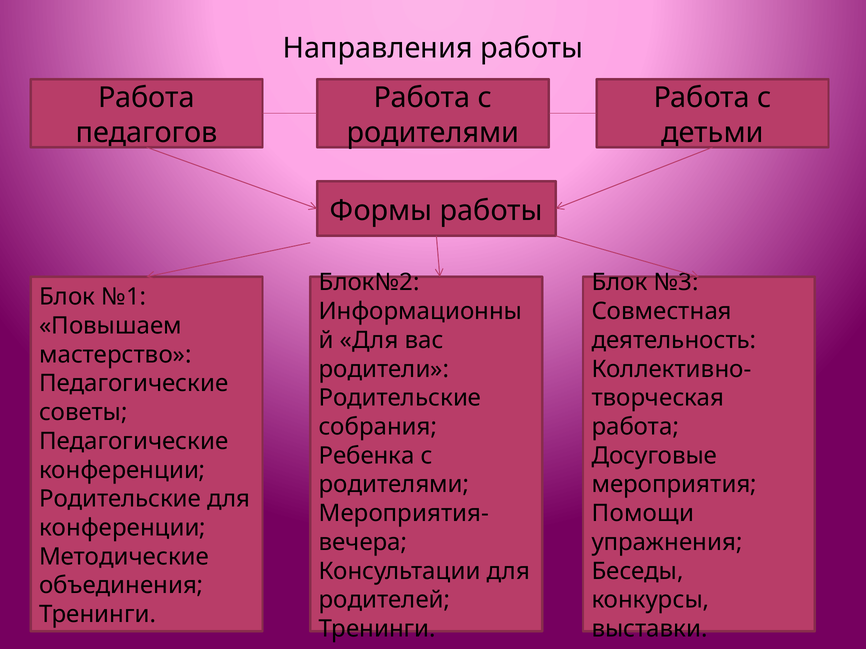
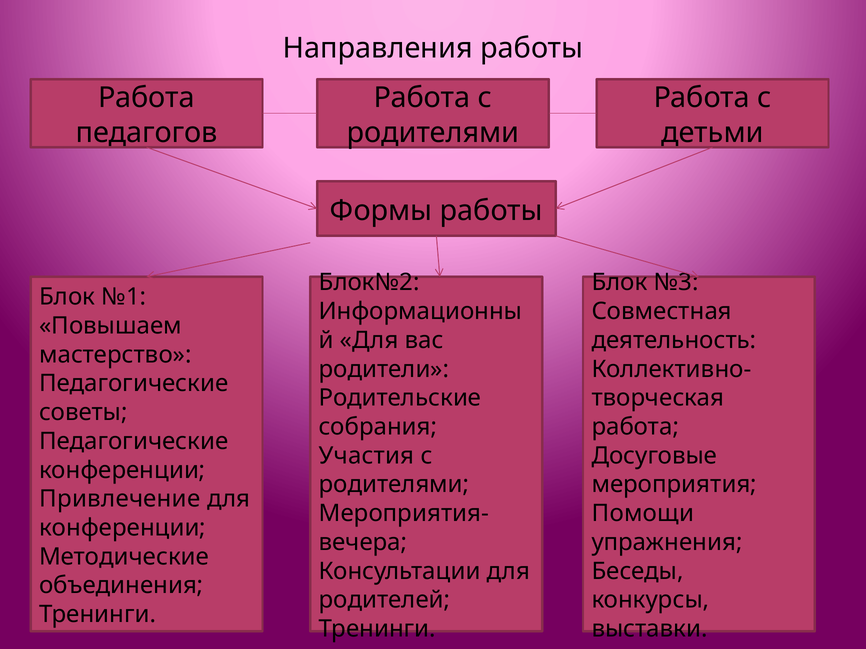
Ребенка: Ребенка -> Участия (366, 456)
Родительские: Родительские -> Привлечение (120, 499)
